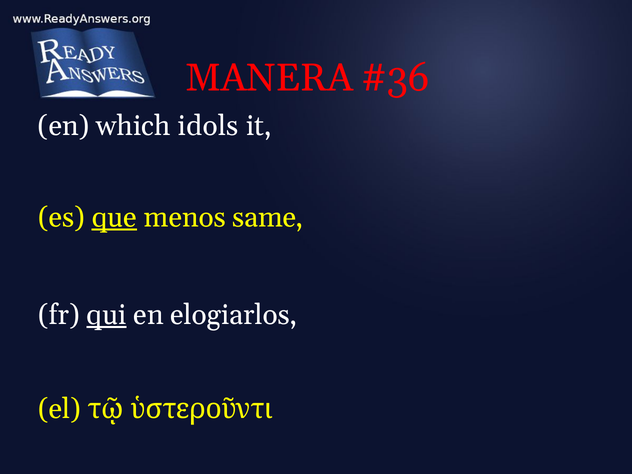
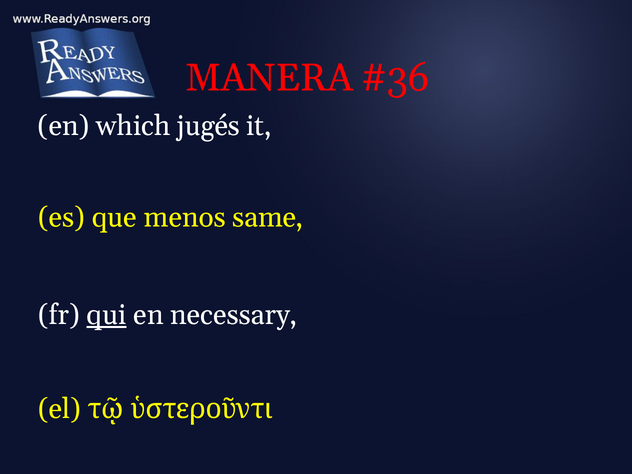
idols: idols -> jugés (208, 126)
que underline: present -> none (114, 218)
elogiarlos: elogiarlos -> necessary (234, 315)
